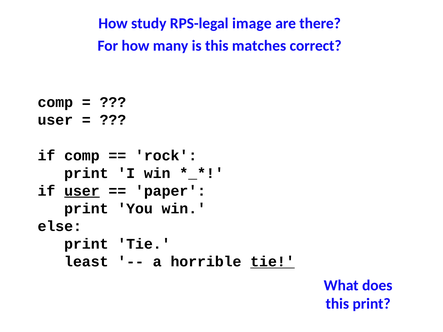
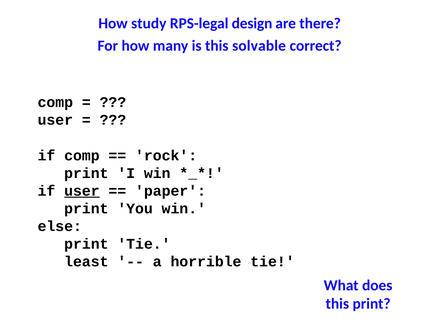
image: image -> design (252, 24)
matches: matches -> solvable (259, 46)
tie underline: present -> none (272, 262)
